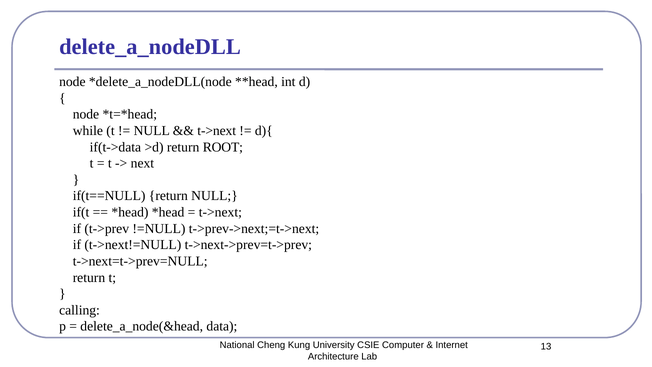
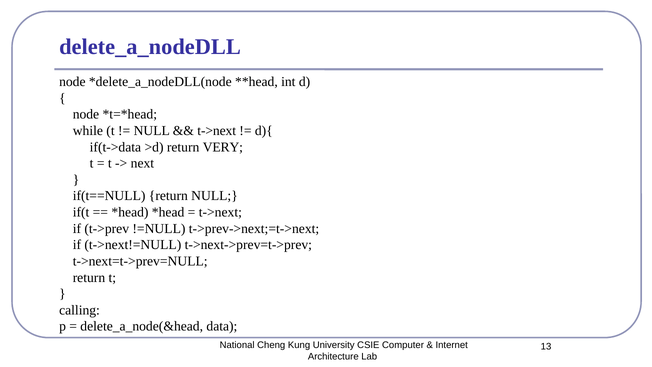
ROOT: ROOT -> VERY (223, 147)
